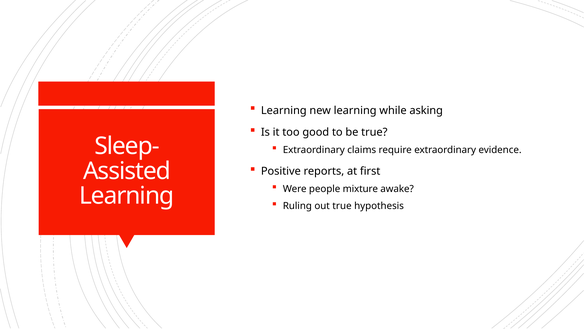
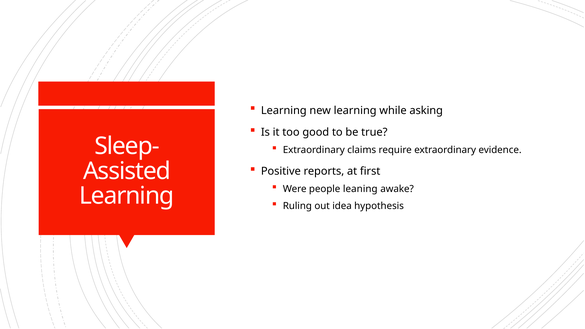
mixture: mixture -> leaning (360, 189)
out true: true -> idea (342, 206)
